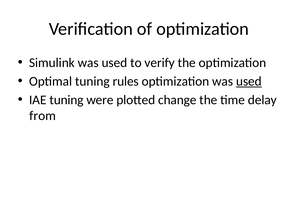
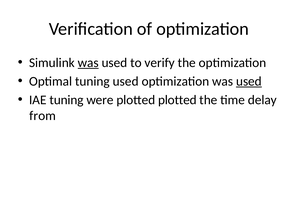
was underline: none -> present (88, 63)
tuning rules: rules -> used (126, 81)
plotted change: change -> plotted (177, 100)
